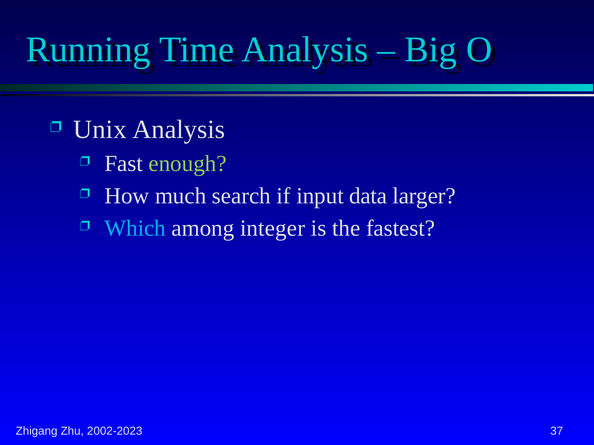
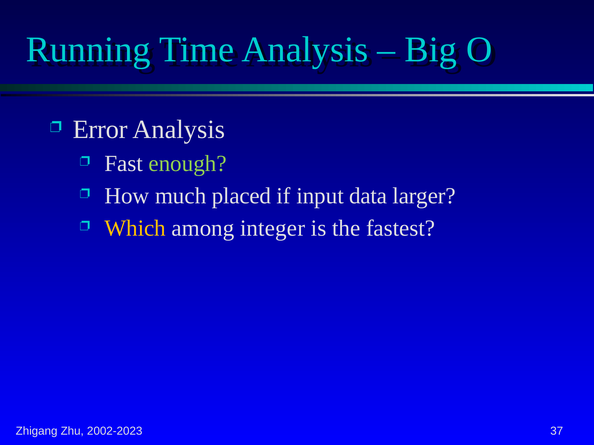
Unix: Unix -> Error (100, 129)
search: search -> placed (242, 196)
Which colour: light blue -> yellow (135, 228)
